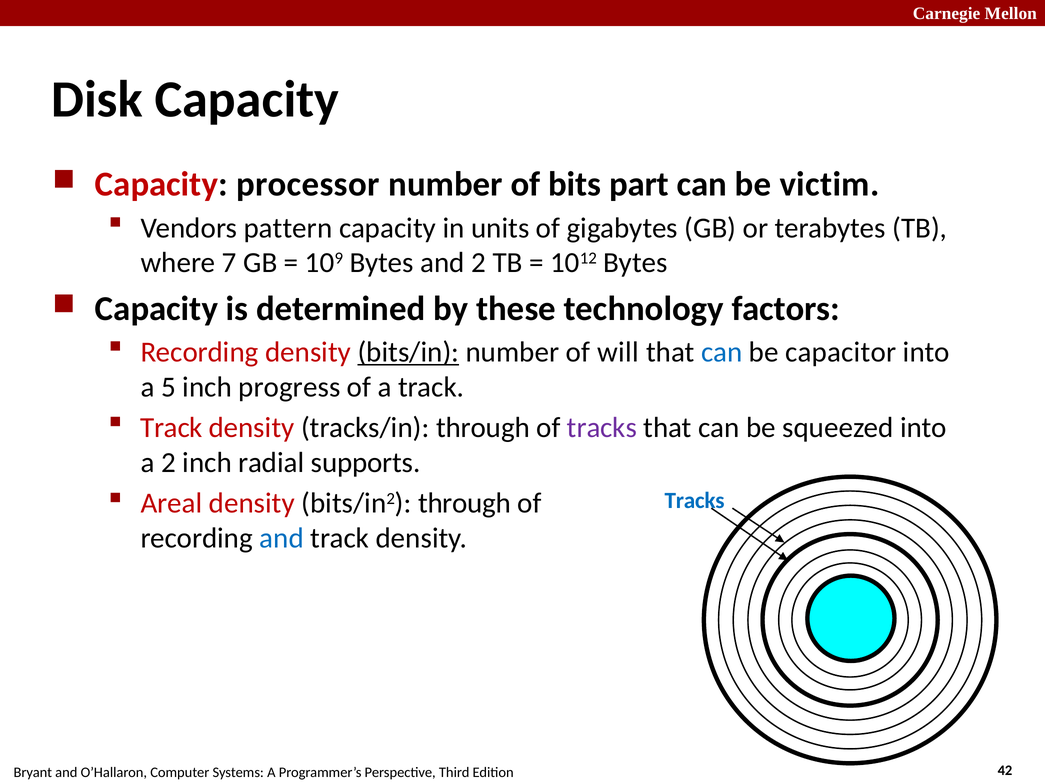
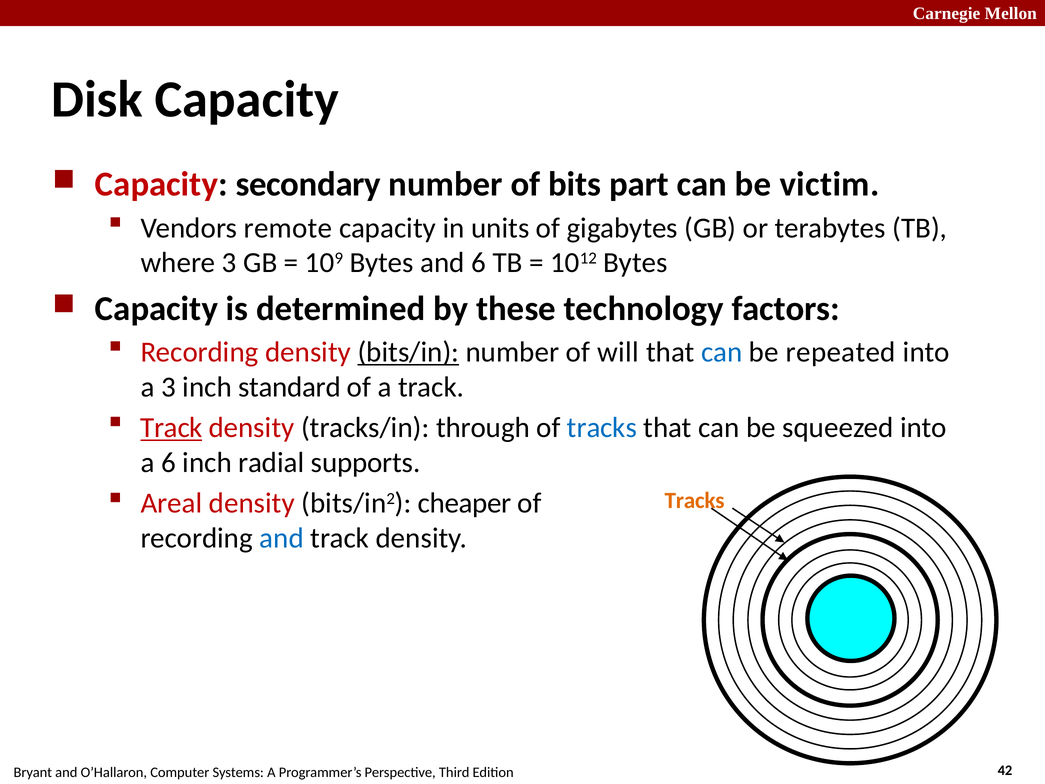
processor: processor -> secondary (308, 184)
pattern: pattern -> remote (288, 228)
where 7: 7 -> 3 (229, 263)
and 2: 2 -> 6 (479, 263)
capacitor: capacitor -> repeated (841, 352)
a 5: 5 -> 3 (168, 387)
progress: progress -> standard (290, 387)
Track underline: none -> present (171, 428)
tracks colour: purple -> blue (602, 428)
a 2: 2 -> 6 (168, 463)
bits/in2 through: through -> cheaper (465, 503)
Tracks colour: blue -> orange (695, 500)
